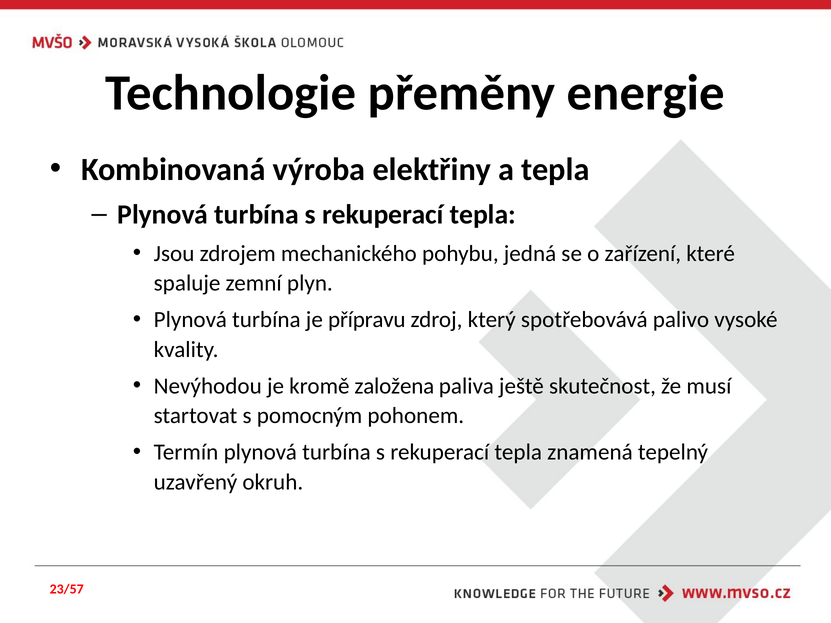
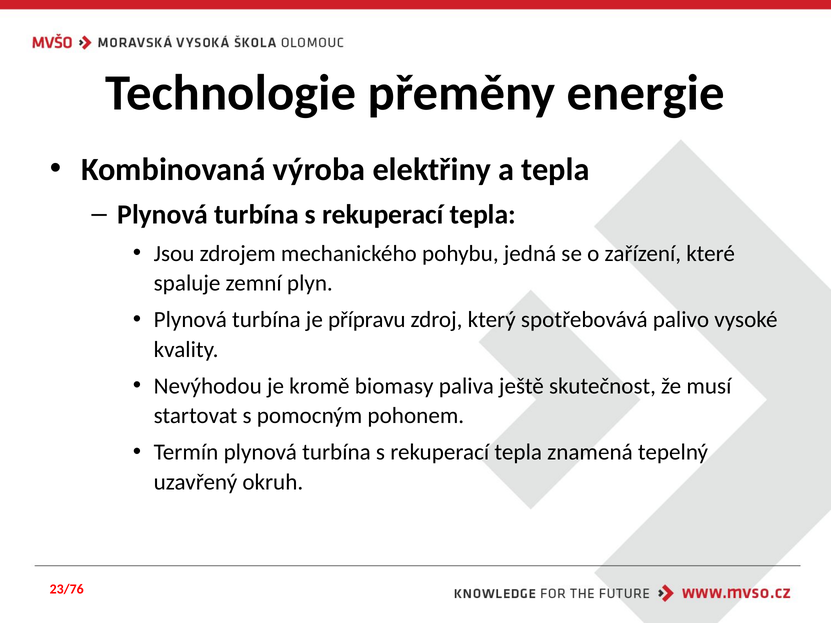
založena: založena -> biomasy (394, 386)
23/57: 23/57 -> 23/76 (67, 590)
